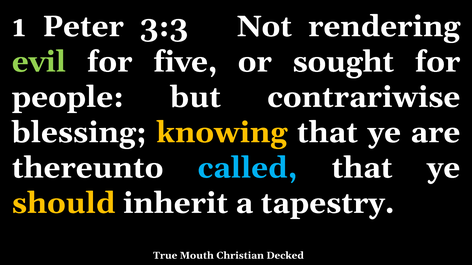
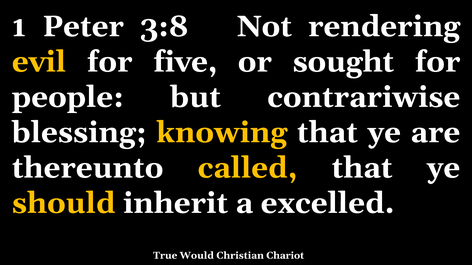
3:3: 3:3 -> 3:8 (164, 27)
evil colour: light green -> yellow (39, 62)
called colour: light blue -> yellow (247, 168)
tapestry: tapestry -> excelled (328, 204)
Mouth: Mouth -> Would (197, 256)
Decked: Decked -> Chariot (285, 256)
